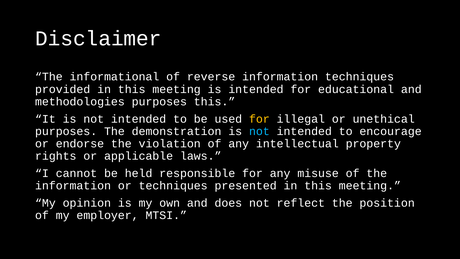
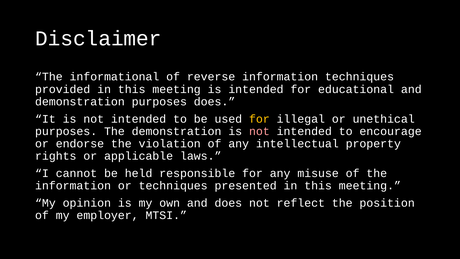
methodologies: methodologies -> demonstration (80, 102)
purposes this: this -> does (215, 102)
not colour: light blue -> pink (259, 131)
